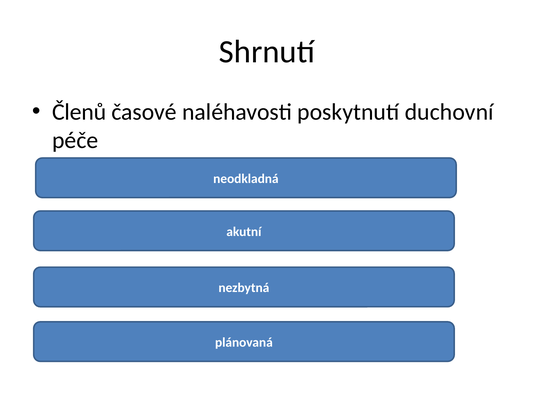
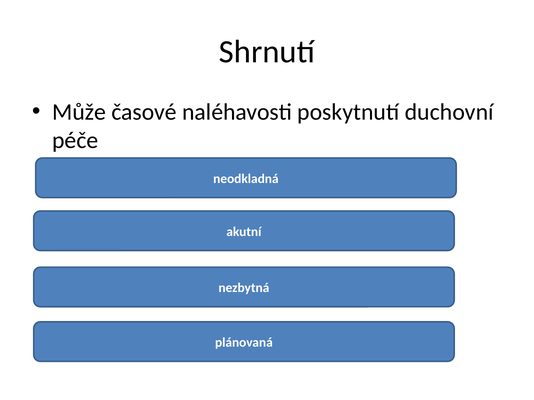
Členů: Členů -> Může (79, 112)
